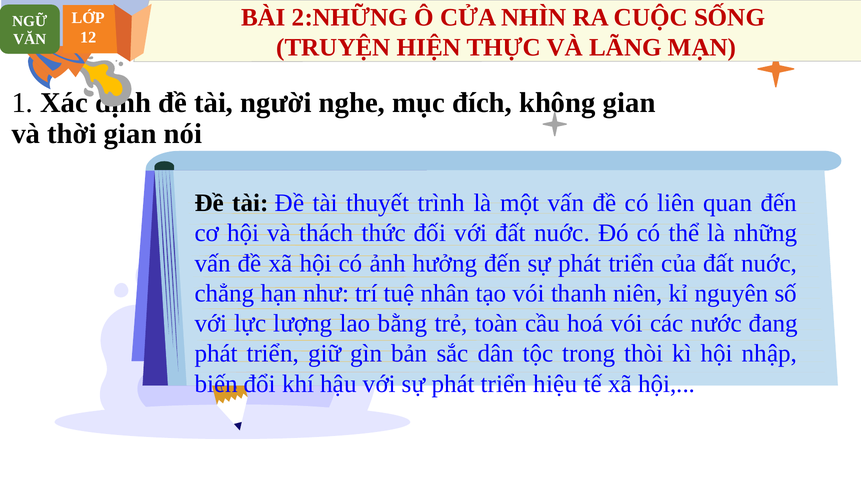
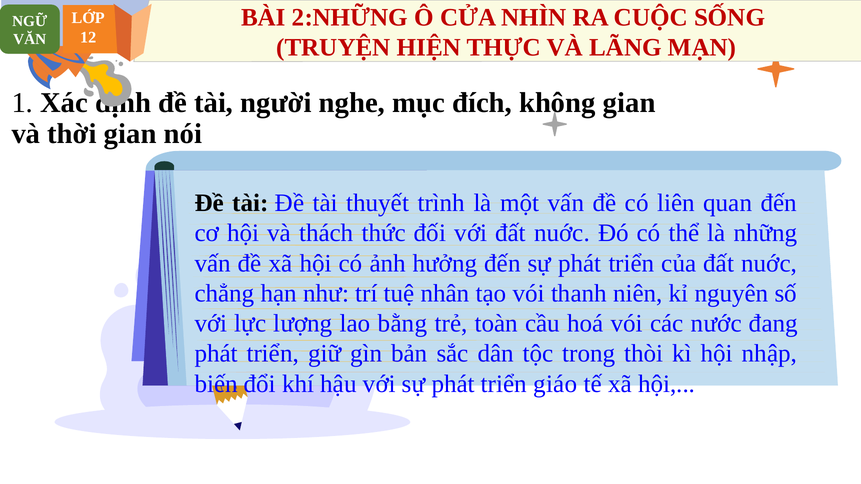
hiệu: hiệu -> giáo (555, 384)
